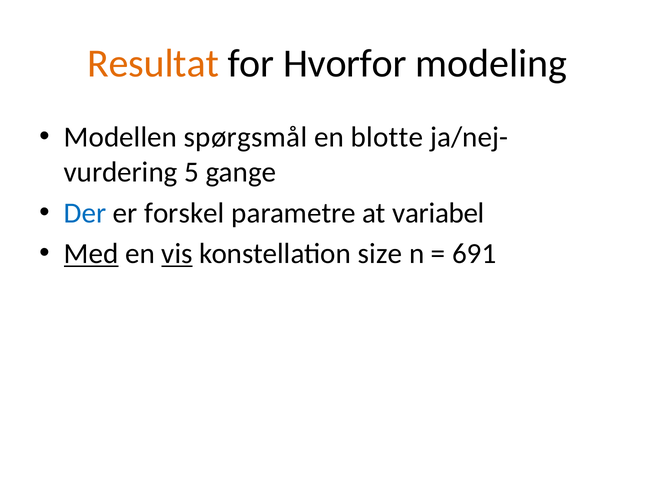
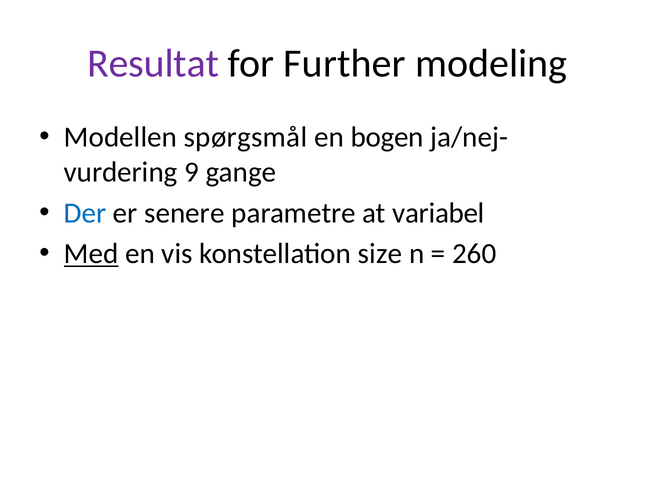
Resultat colour: orange -> purple (153, 63)
Hvorfor: Hvorfor -> Further (345, 63)
blotte: blotte -> bogen (387, 137)
5: 5 -> 9 (192, 172)
forskel: forskel -> senere (184, 213)
vis underline: present -> none (177, 254)
691: 691 -> 260 (474, 254)
